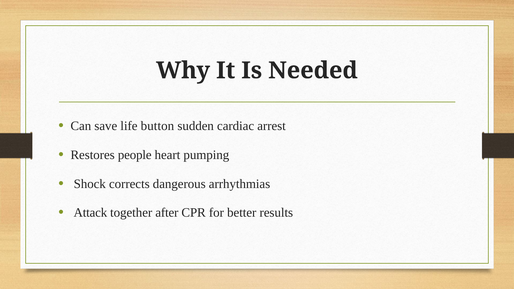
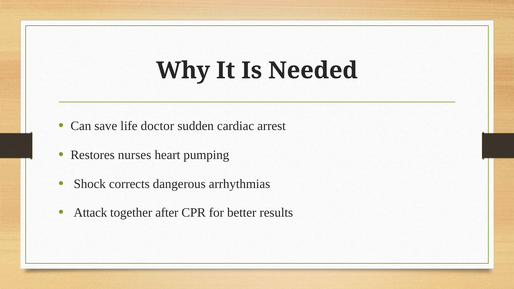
button: button -> doctor (157, 126)
people: people -> nurses (135, 155)
